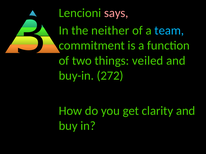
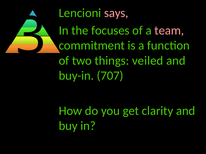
neither: neither -> focuses (110, 31)
team colour: light blue -> pink (169, 31)
272: 272 -> 707 (110, 76)
